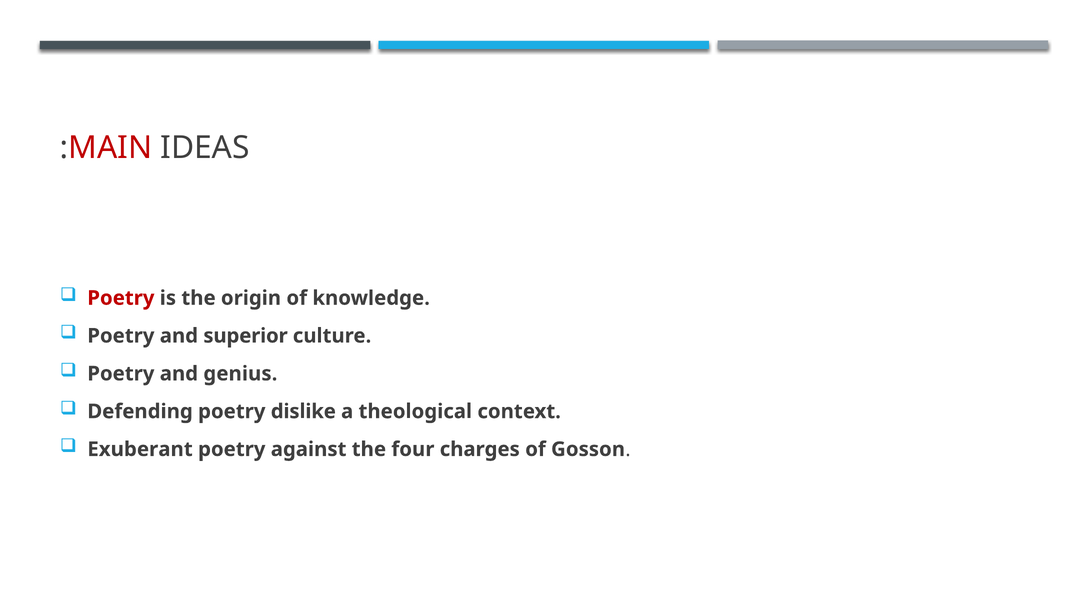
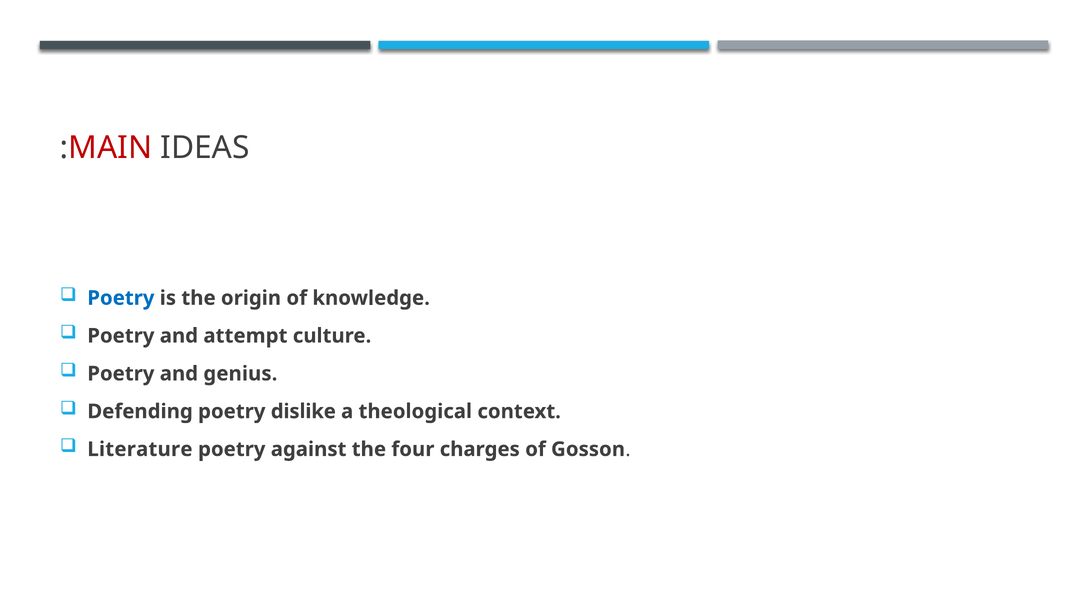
Poetry colour: red -> blue (121, 298)
superior: superior -> attempt (245, 336)
Exuberant: Exuberant -> Literature (140, 449)
